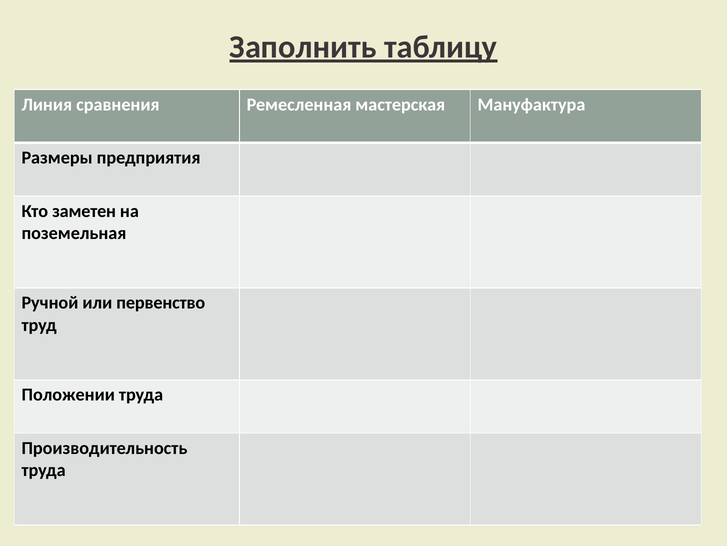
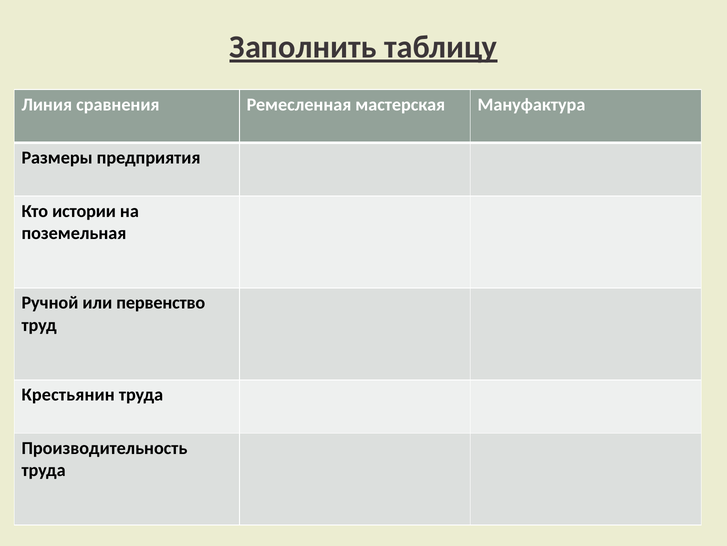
заметен: заметен -> истории (84, 211)
Положении: Положении -> Крестьянин (68, 394)
